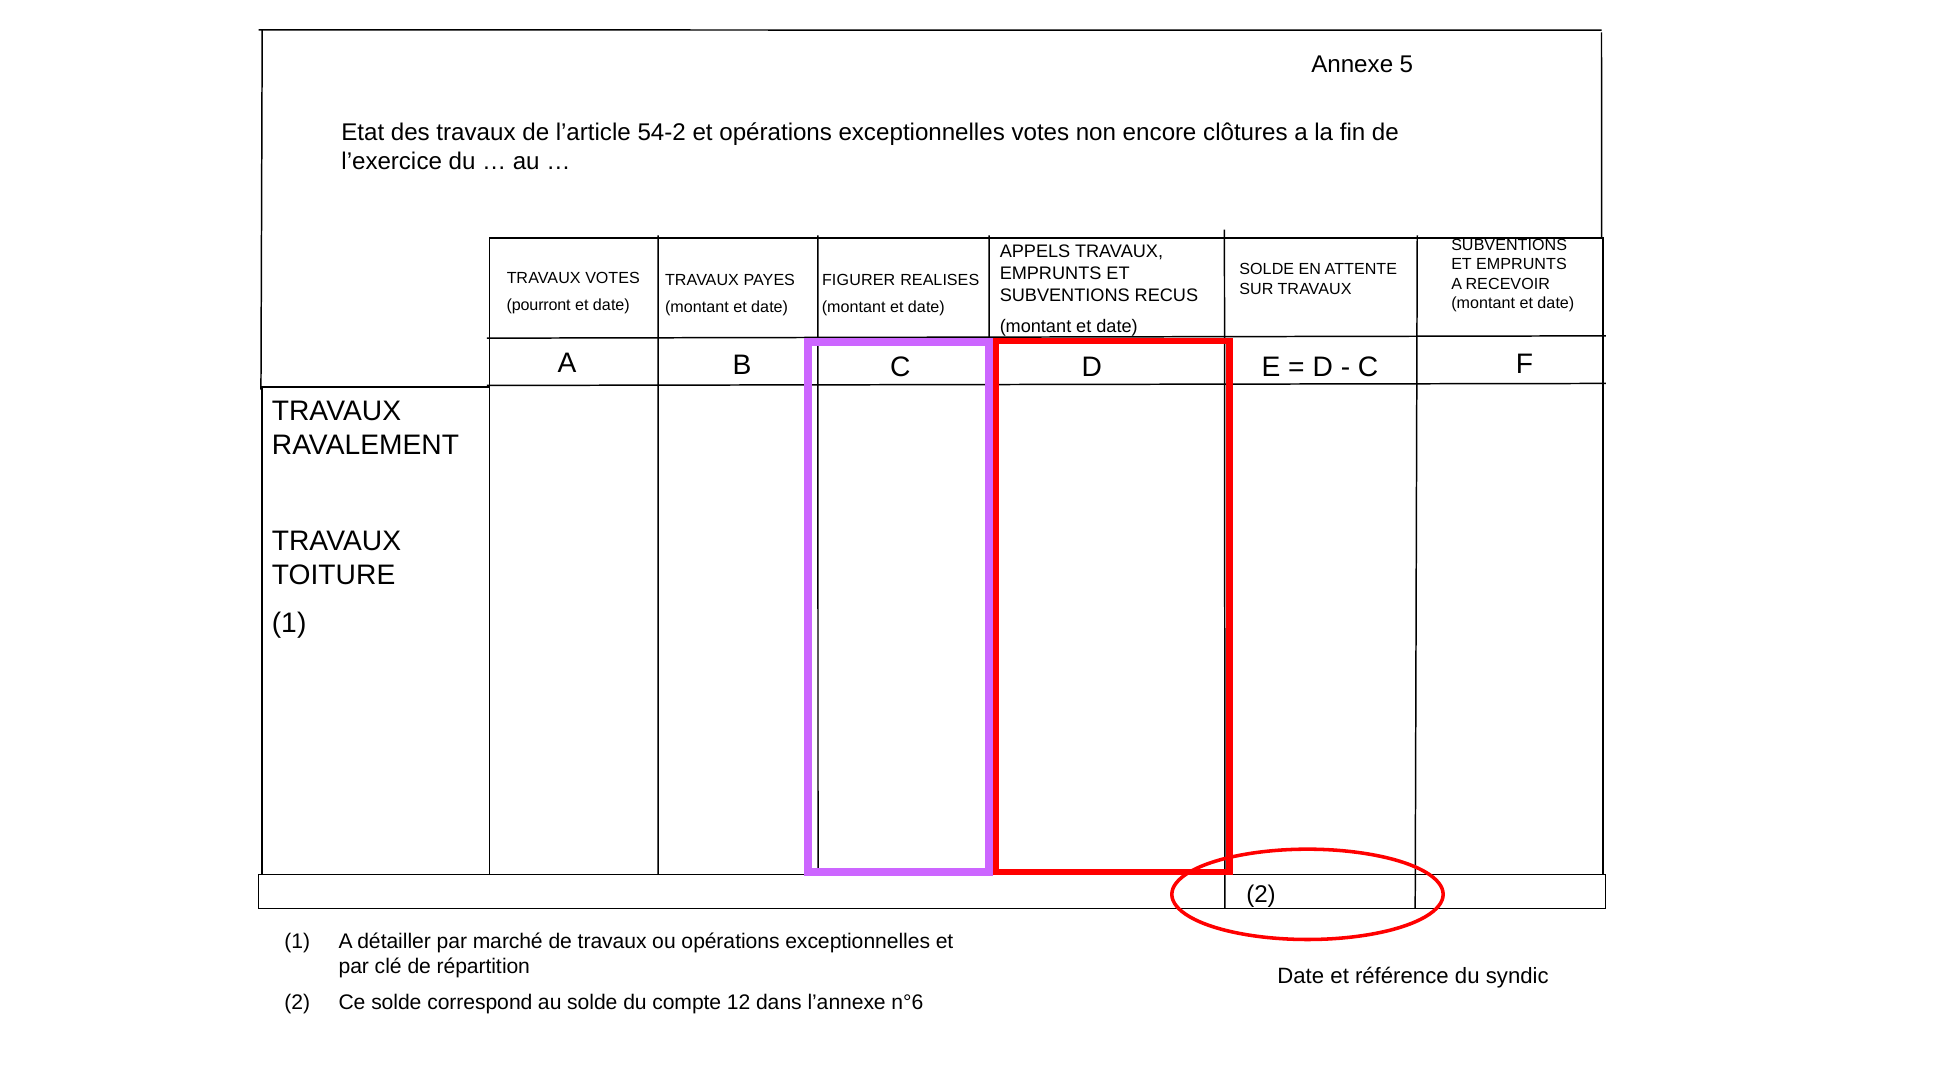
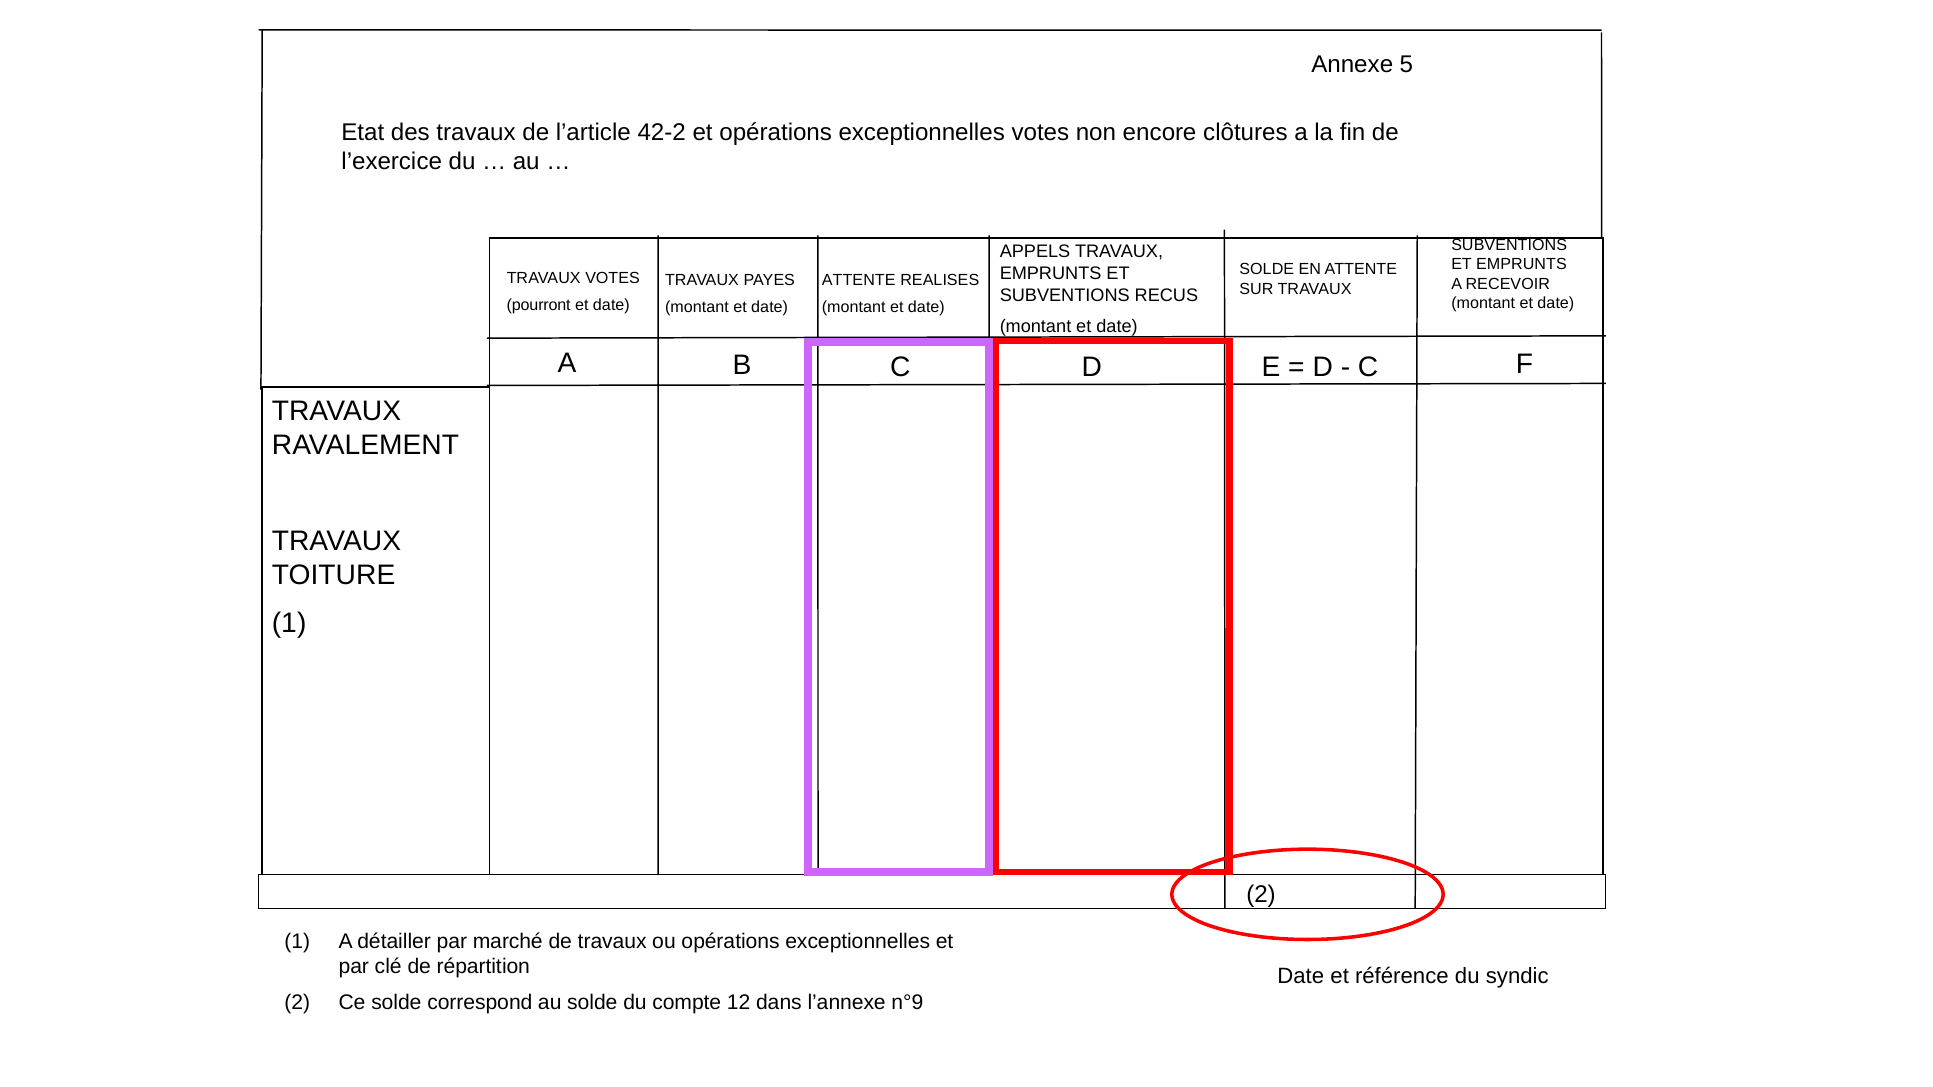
54-2: 54-2 -> 42-2 (662, 133)
FIGURER: FIGURER -> ATTENTE (859, 280)
n°6: n°6 -> n°9 (907, 1003)
